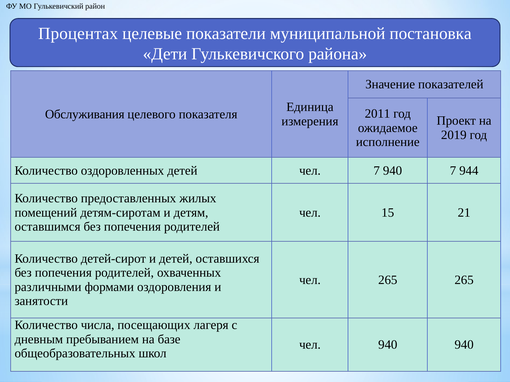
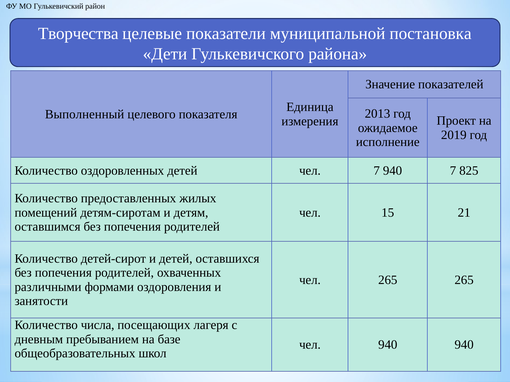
Процентах: Процентах -> Творчества (78, 34)
2011: 2011 -> 2013 (378, 114)
Обслуживания: Обслуживания -> Выполненный (85, 114)
944: 944 -> 825 (469, 171)
